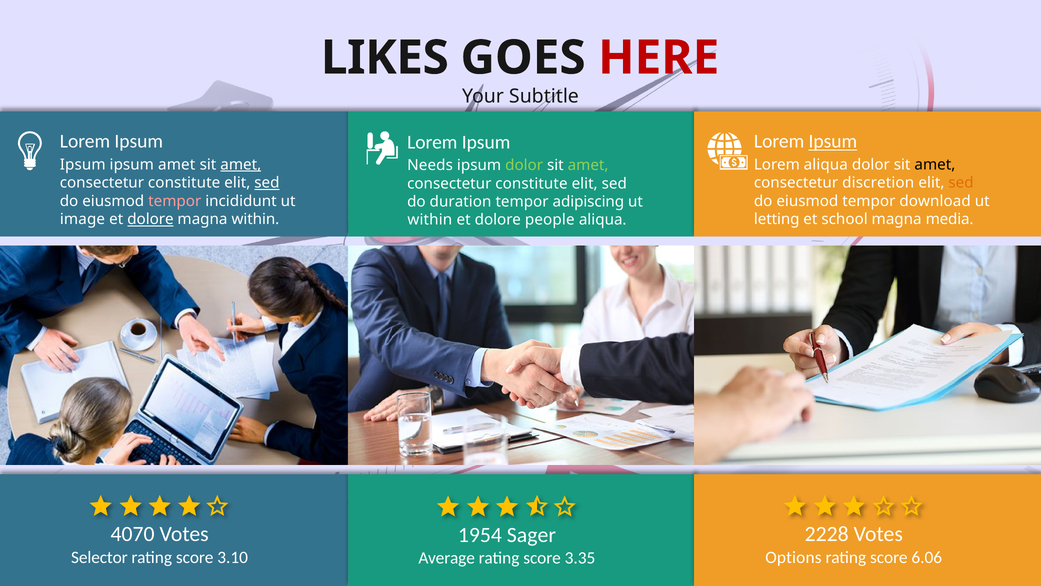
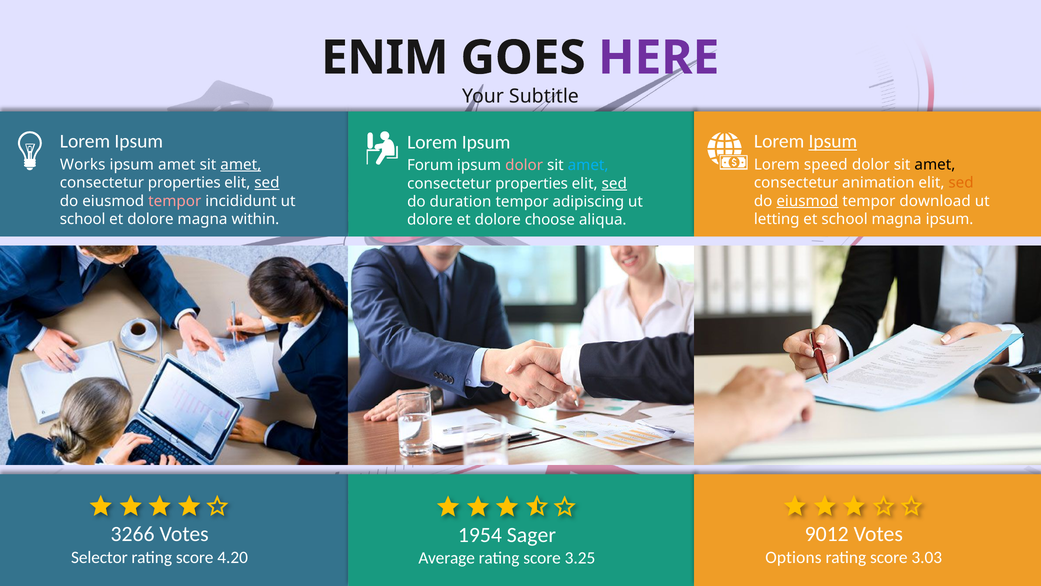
LIKES: LIKES -> ENIM (385, 58)
HERE colour: red -> purple (659, 58)
Ipsum: Ipsum -> Works (83, 165)
Lorem aliqua: aliqua -> speed (826, 165)
Needs: Needs -> Forum (430, 165)
dolor colour: light green -> pink (524, 165)
amet colour: light green -> light blue (588, 165)
constitute: constitute -> properties (184, 183)
discretion: discretion -> animation (878, 183)
constitute: constitute -> properties (532, 183)
sed underline: none -> present (614, 183)
eiusmod underline: none -> present (807, 201)
image: image -> school (83, 219)
dolore underline: present -> none (150, 219)
magna media: media -> ipsum (950, 219)
within: within -> dolore (430, 220)
people: people -> choose (550, 220)
4070: 4070 -> 3266 (133, 534)
2228: 2228 -> 9012 (827, 534)
3.10: 3.10 -> 4.20 (233, 557)
6.06: 6.06 -> 3.03 (927, 557)
3.35: 3.35 -> 3.25 (580, 558)
